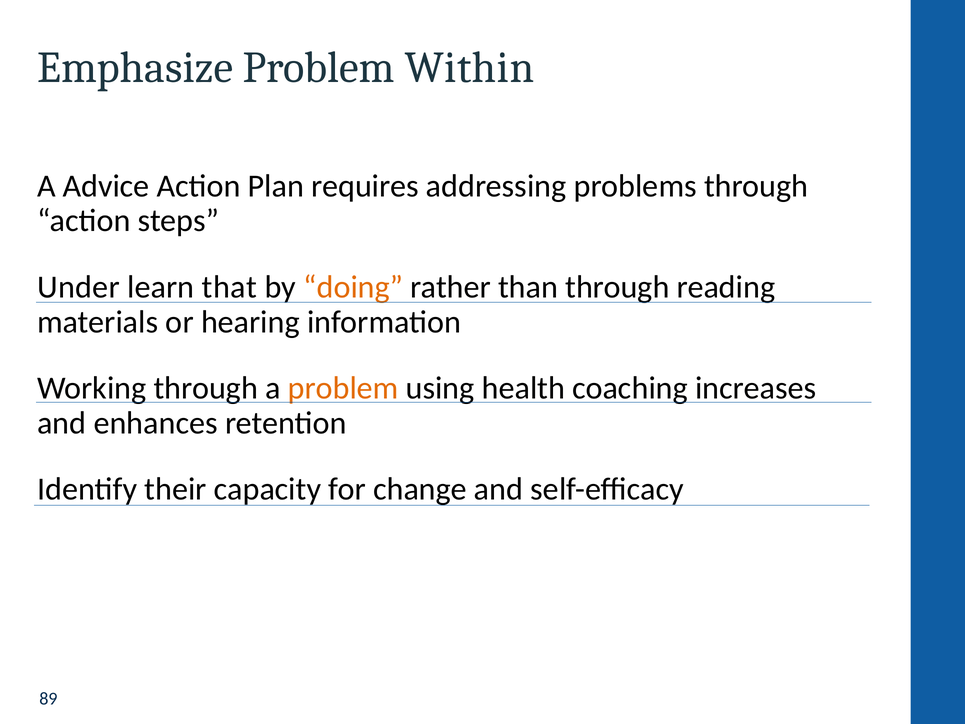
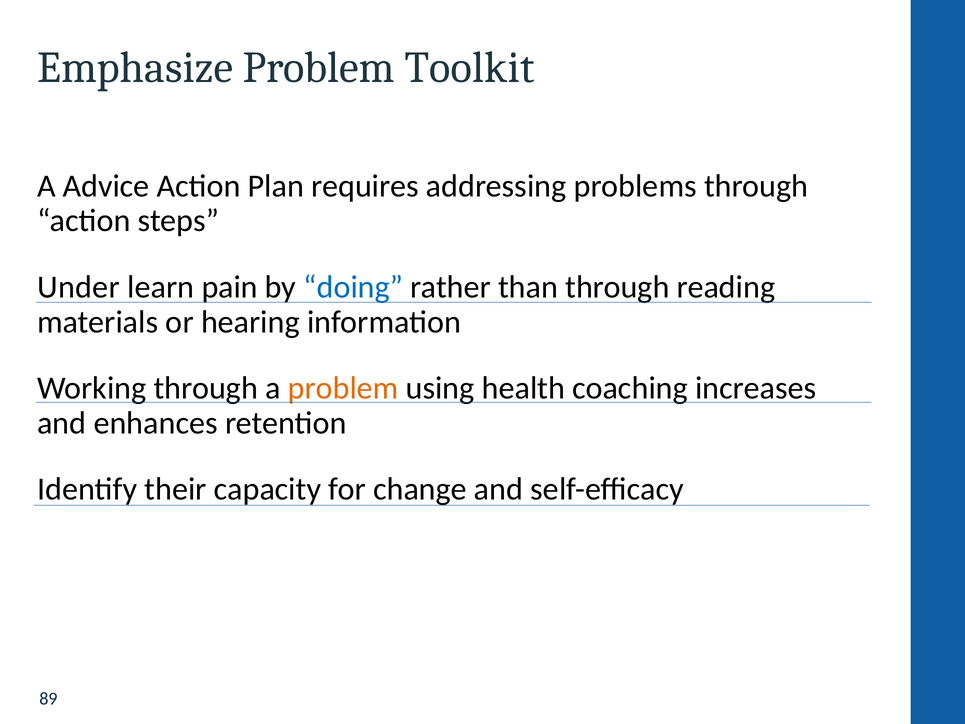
Within: Within -> Toolkit (470, 68)
that: that -> pain (230, 287)
doing colour: orange -> blue (353, 287)
